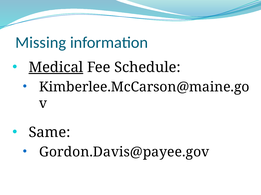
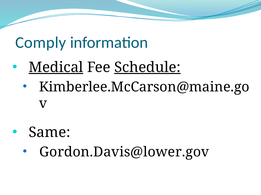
Missing: Missing -> Comply (41, 43)
Schedule underline: none -> present (147, 68)
Gordon.Davis@payee.gov: Gordon.Davis@payee.gov -> Gordon.Davis@lower.gov (124, 152)
